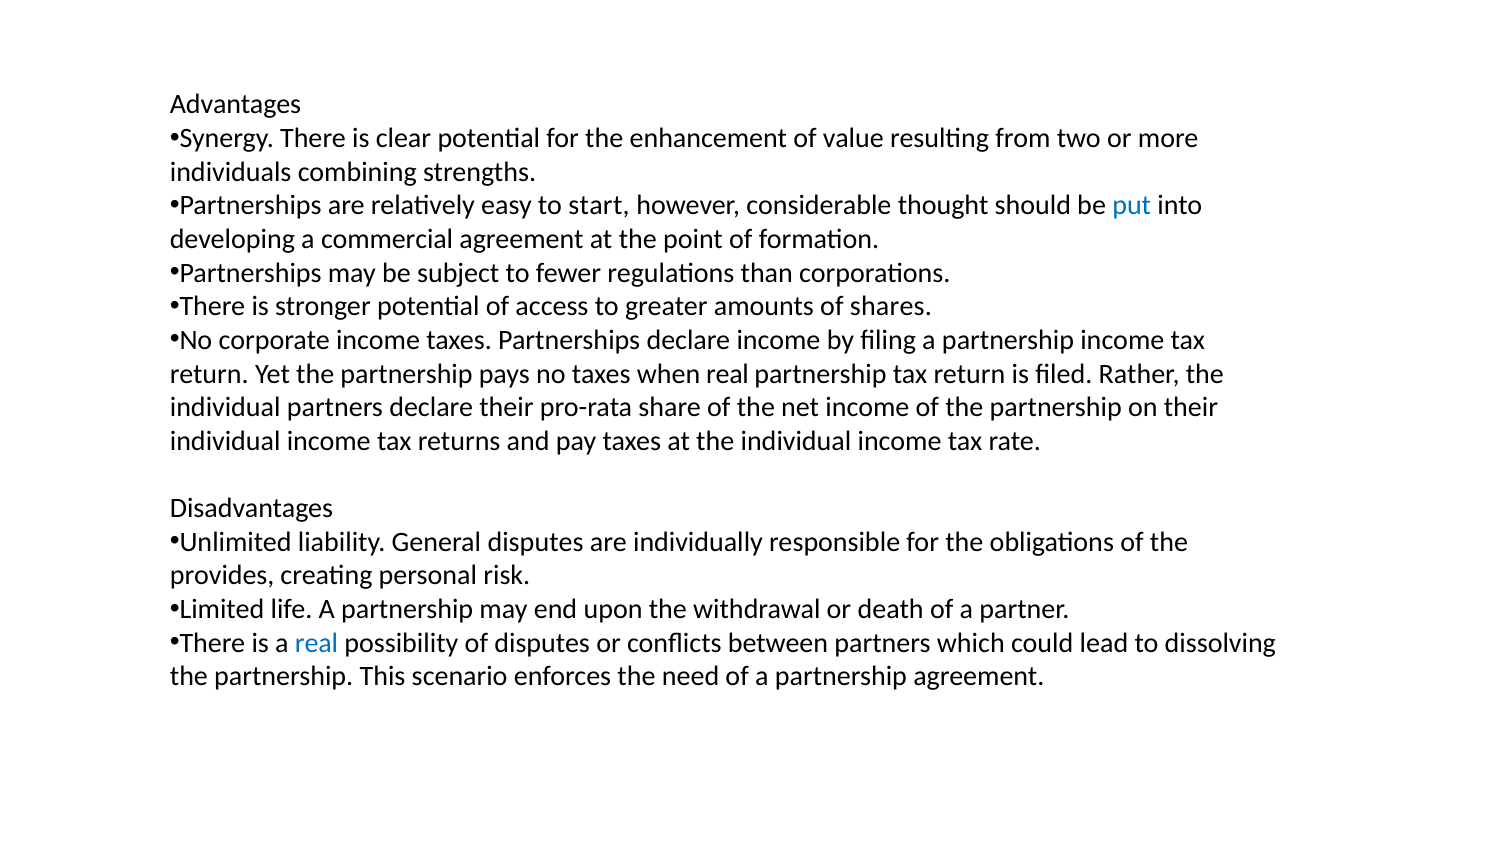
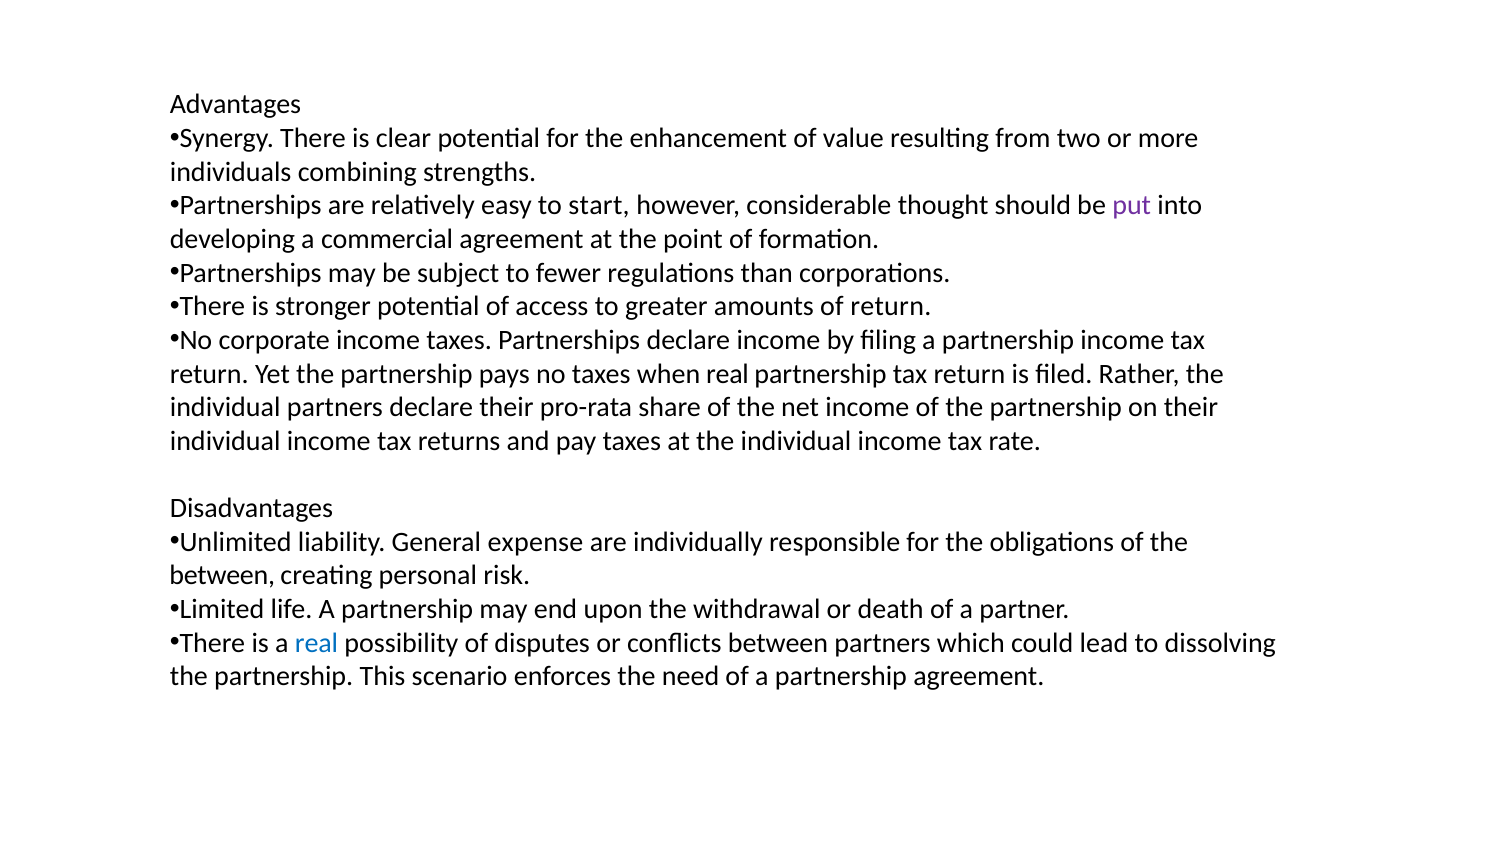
put colour: blue -> purple (1132, 206)
of shares: shares -> return (891, 307)
General disputes: disputes -> expense (535, 542)
provides: provides -> between (222, 576)
